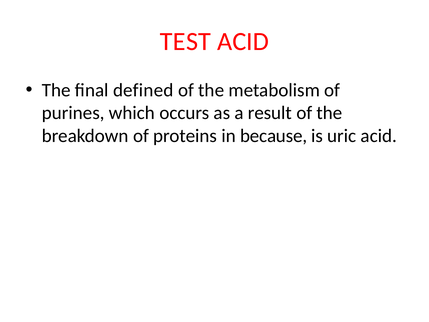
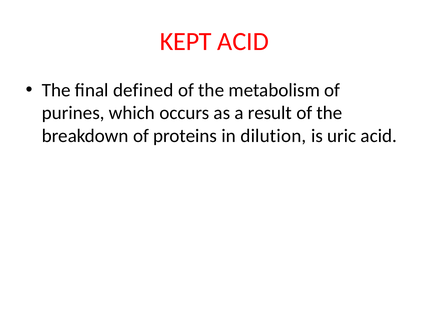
TEST: TEST -> KEPT (186, 42)
because: because -> dilution (273, 136)
